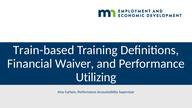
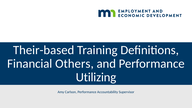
Train-based: Train-based -> Their-based (44, 50)
Waiver: Waiver -> Others (74, 64)
